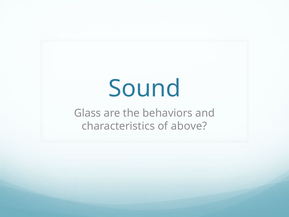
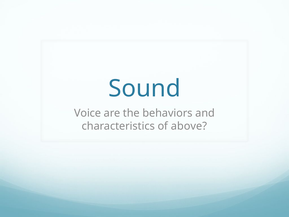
Glass: Glass -> Voice (88, 113)
